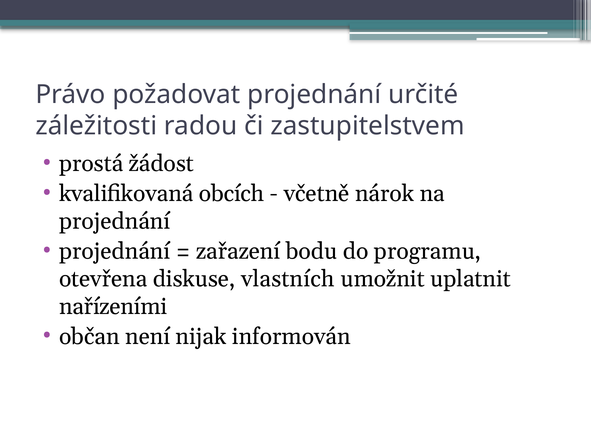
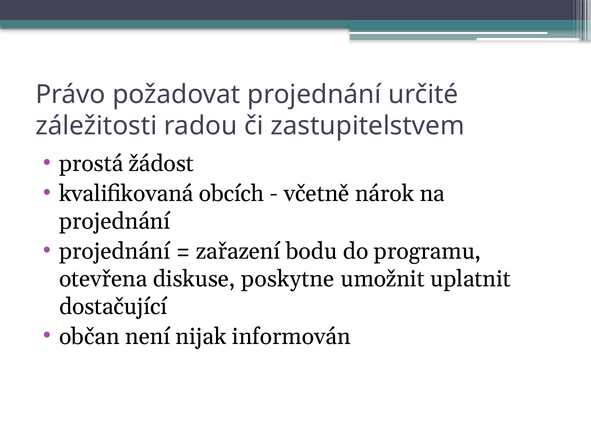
vlastních: vlastních -> poskytne (288, 279)
nařízeními: nařízeními -> dostačující (113, 307)
